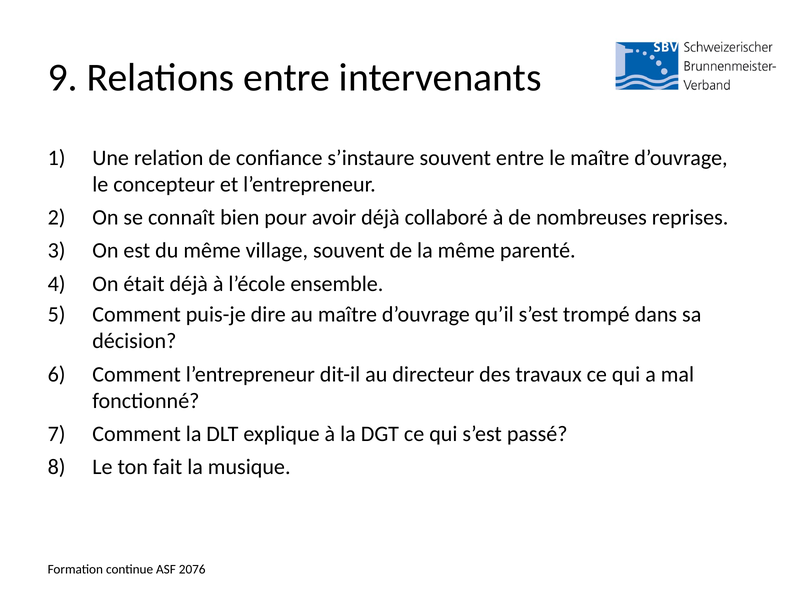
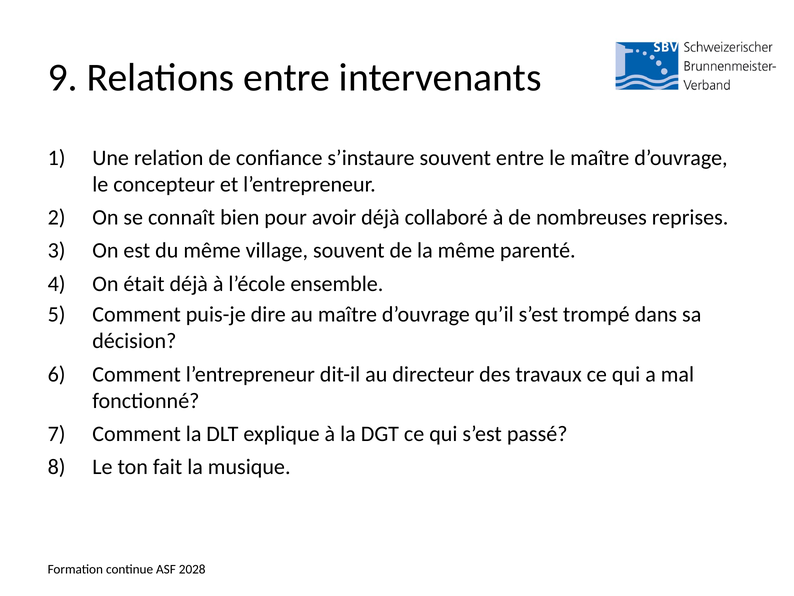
2076: 2076 -> 2028 (192, 569)
